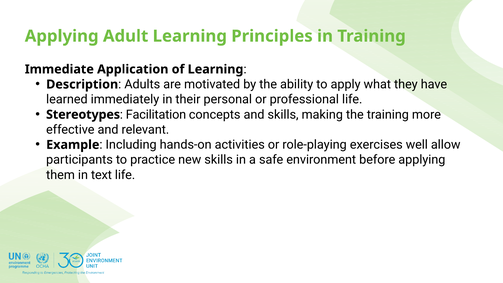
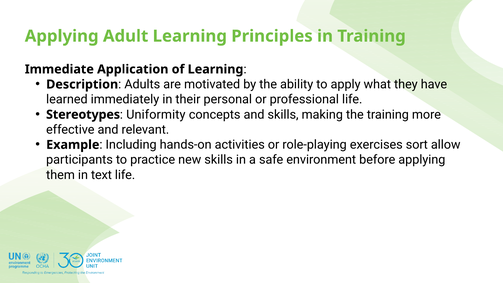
Facilitation: Facilitation -> Uniformity (156, 115)
well: well -> sort (417, 145)
